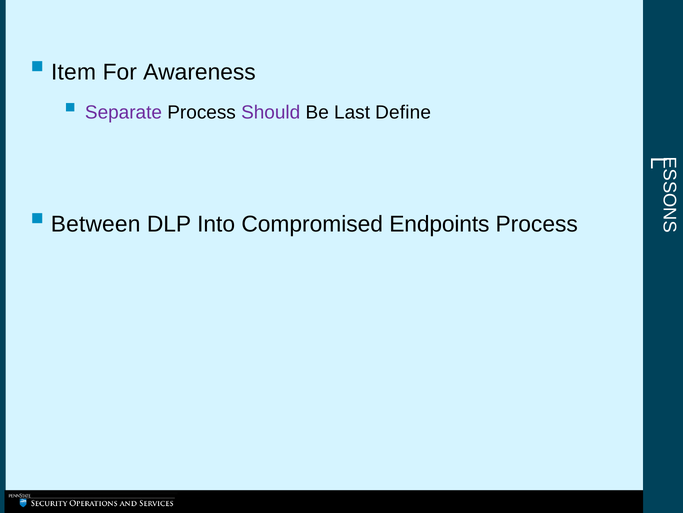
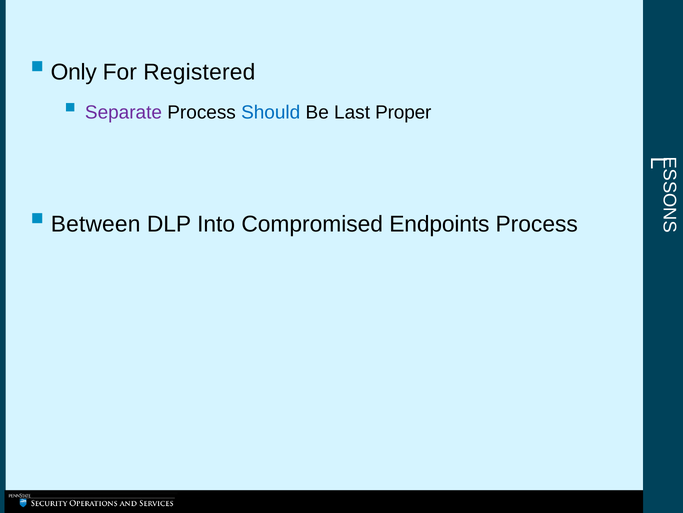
Item: Item -> Only (74, 72)
Awareness: Awareness -> Registered (199, 72)
Should colour: purple -> blue (271, 112)
Define: Define -> Proper (403, 112)
